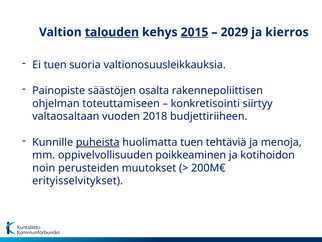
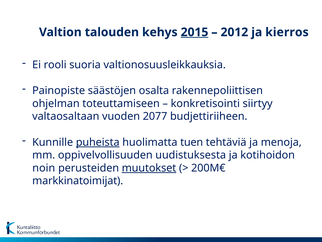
talouden underline: present -> none (112, 32)
2029: 2029 -> 2012 (234, 32)
Ei tuen: tuen -> rooli (55, 65)
2018: 2018 -> 2077 (155, 116)
poikkeaminen: poikkeaminen -> uudistuksesta (191, 155)
muutokset underline: none -> present (149, 168)
erityisselvitykset: erityisselvitykset -> markkinatoimijat (78, 181)
